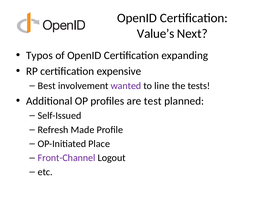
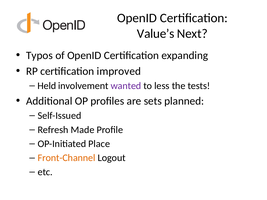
expensive: expensive -> improved (119, 71)
Best: Best -> Held (47, 86)
line: line -> less (162, 86)
test: test -> sets (153, 101)
Front-Channel colour: purple -> orange (67, 158)
